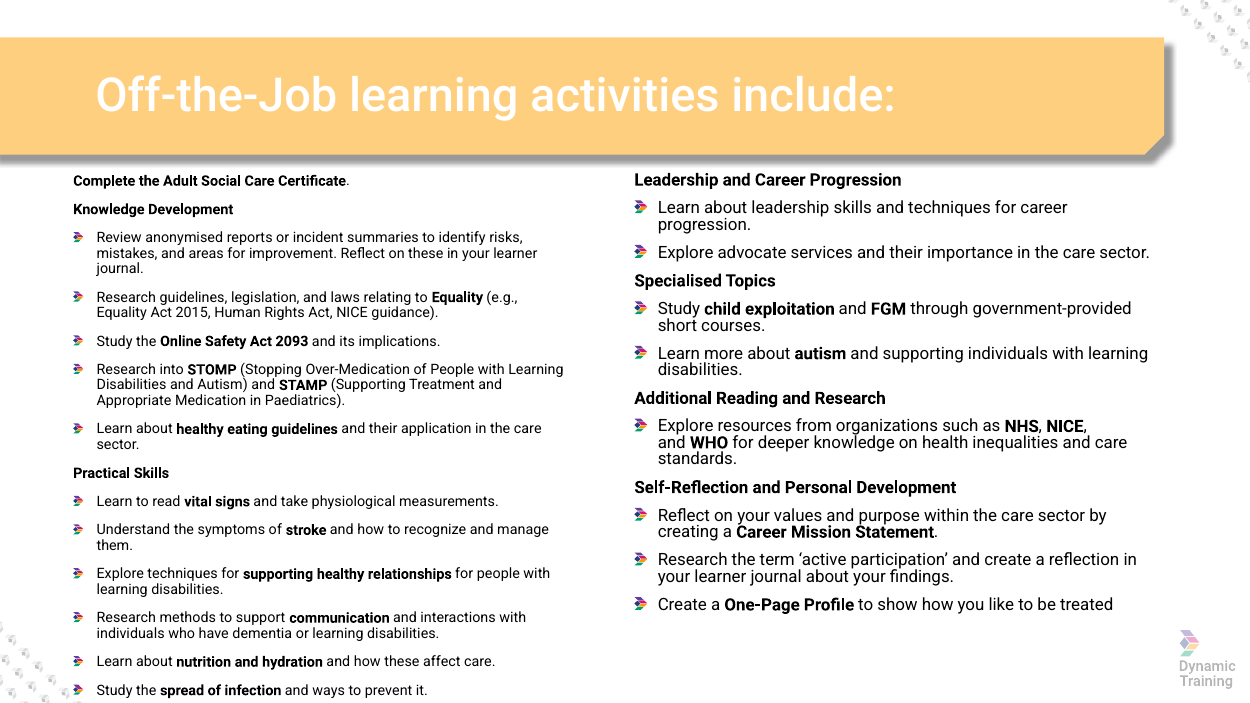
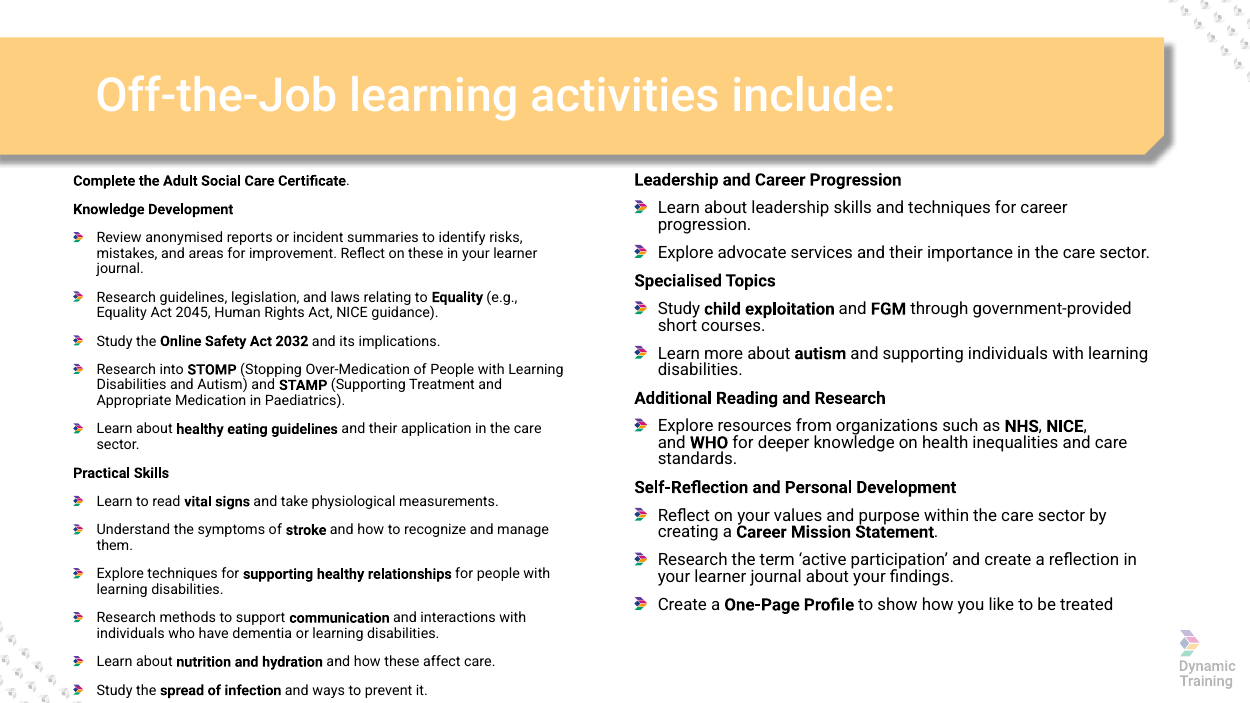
2015: 2015 -> 2045 (193, 313)
2093: 2093 -> 2032 (292, 341)
